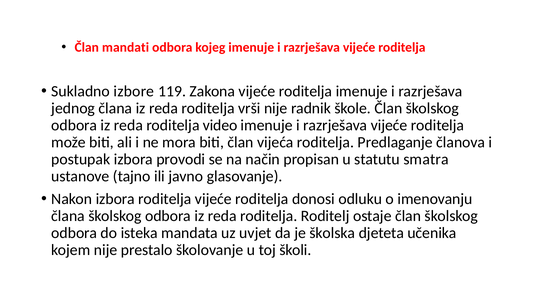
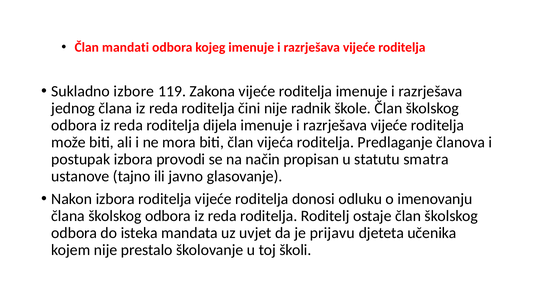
vrši: vrši -> čini (249, 108)
video: video -> dijela (220, 125)
školska: školska -> prijavu (332, 233)
